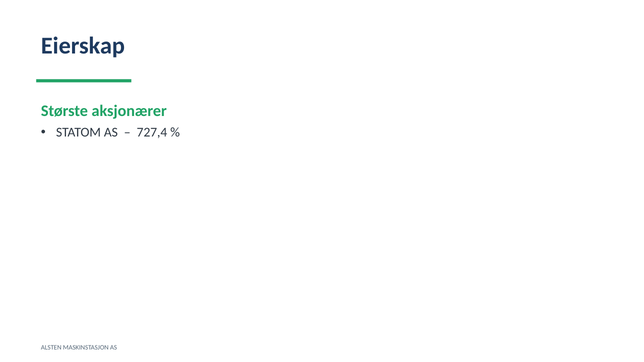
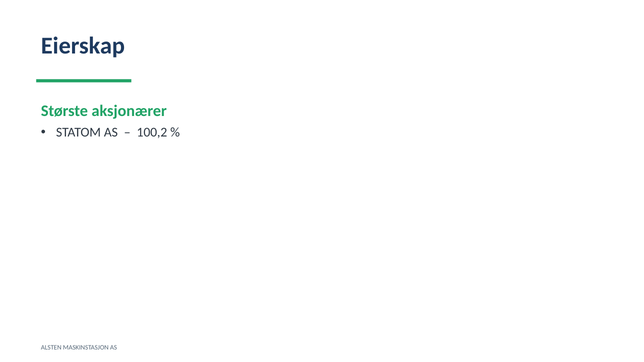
727,4: 727,4 -> 100,2 (152, 132)
